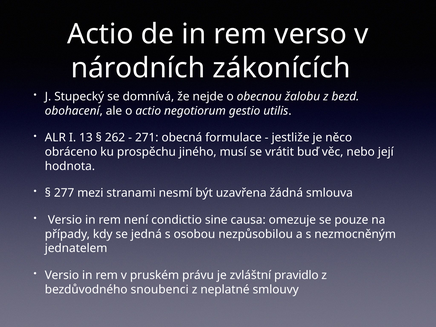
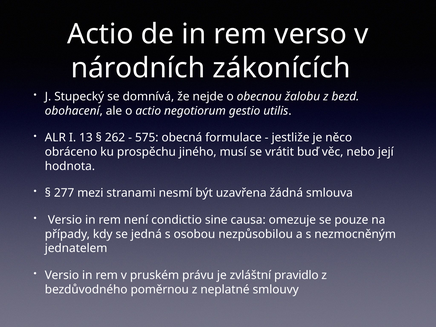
271: 271 -> 575 (147, 138)
snoubenci: snoubenci -> poměrnou (160, 290)
